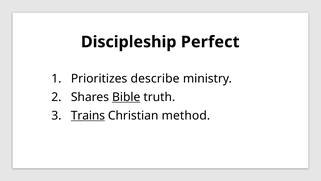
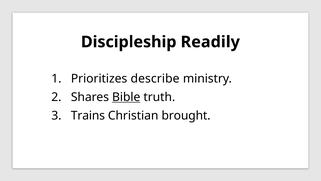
Perfect: Perfect -> Readily (210, 42)
Trains underline: present -> none (88, 115)
method: method -> brought (186, 115)
